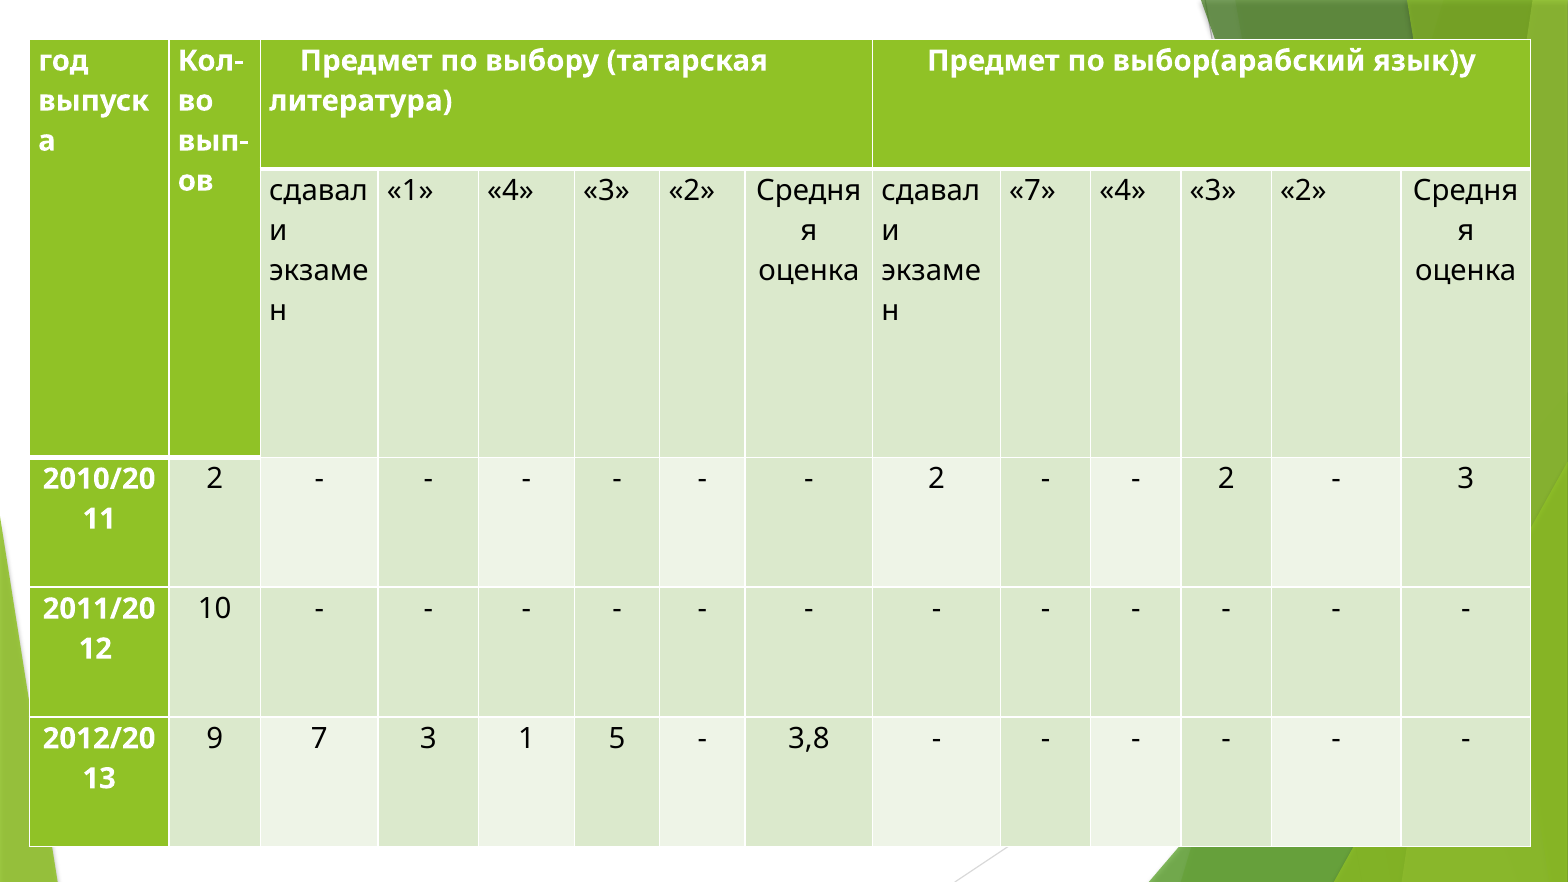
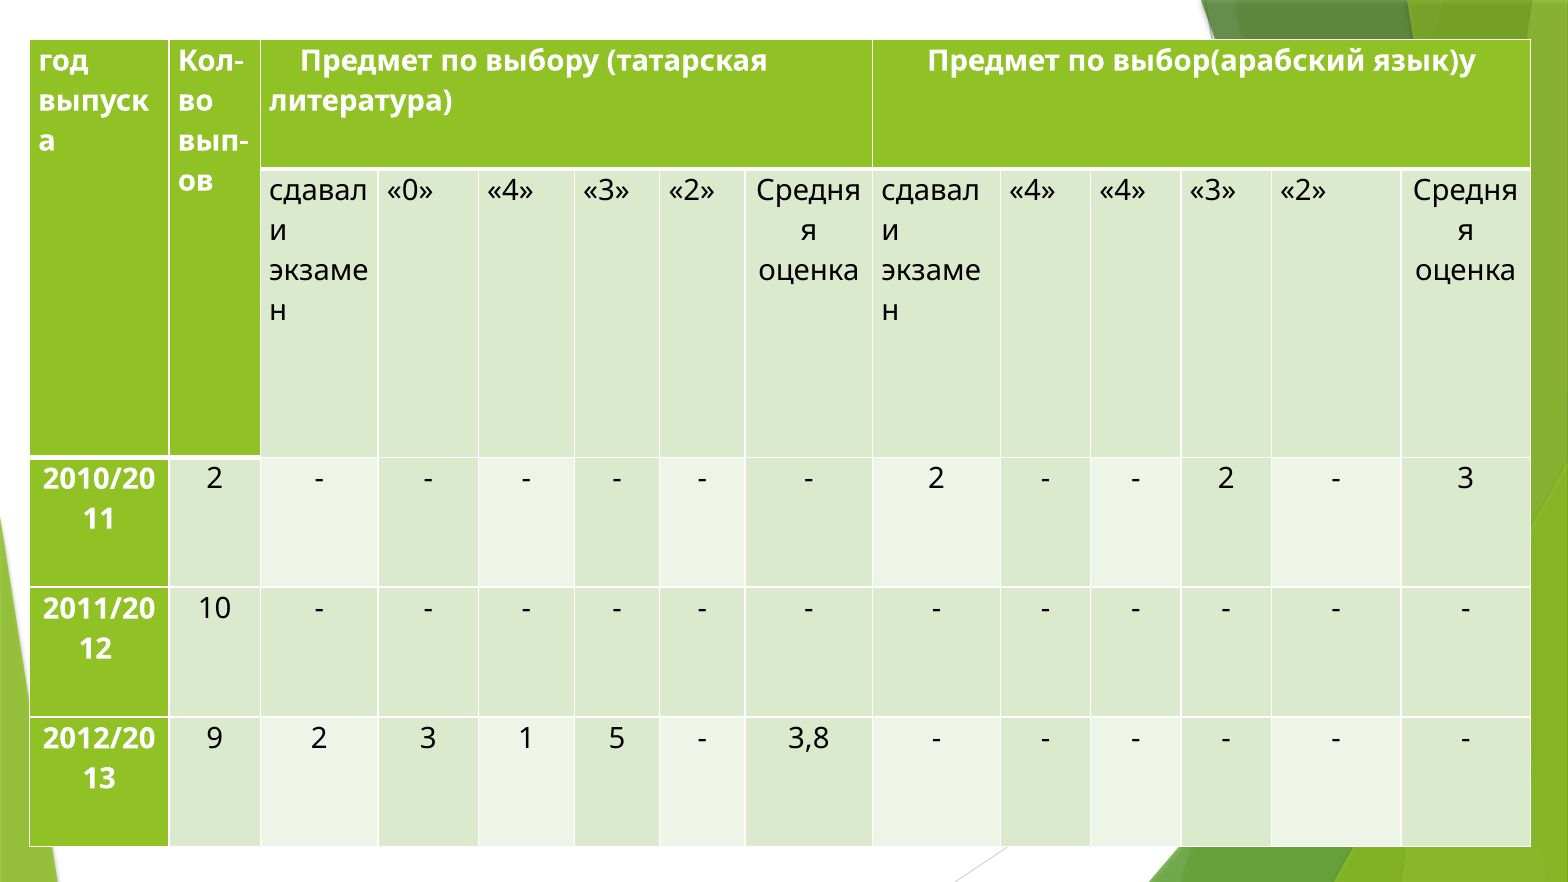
1: 1 -> 0 (410, 191)
7: 7 -> 4 (1033, 191)
9 7: 7 -> 2 (319, 739)
